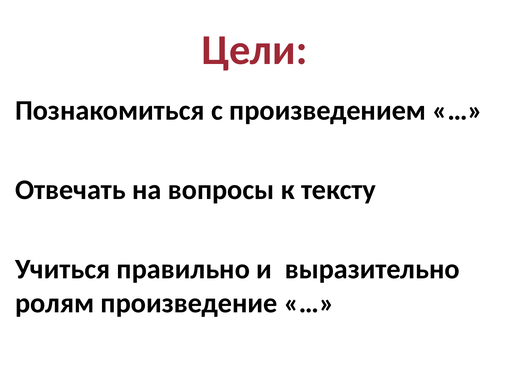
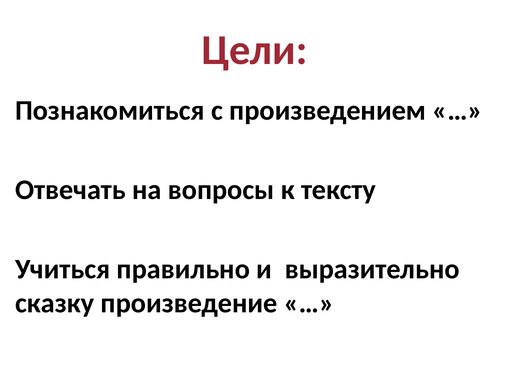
ролям: ролям -> сказку (55, 303)
